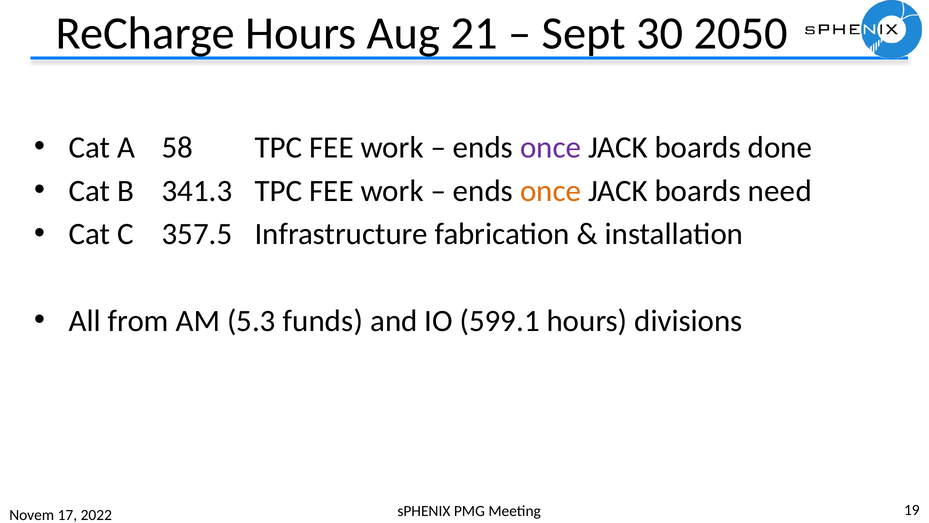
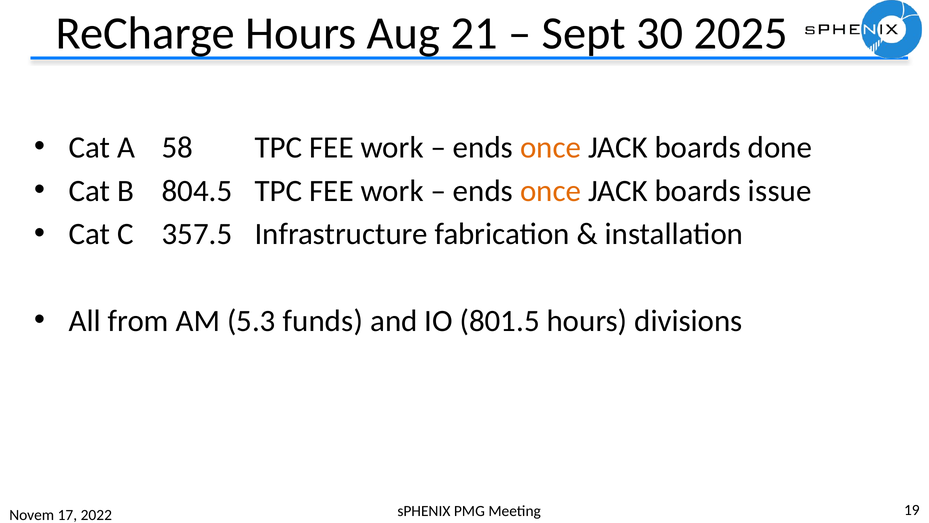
2050: 2050 -> 2025 (741, 33)
once colour: purple -> orange (551, 147)
341.3: 341.3 -> 804.5 (197, 191)
need: need -> issue (780, 191)
599.1: 599.1 -> 801.5 (500, 321)
